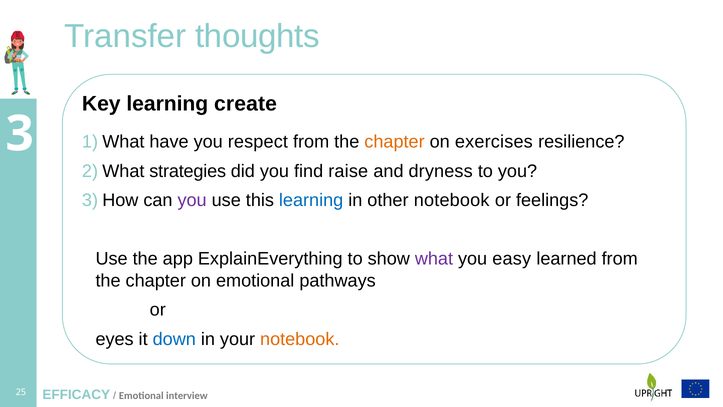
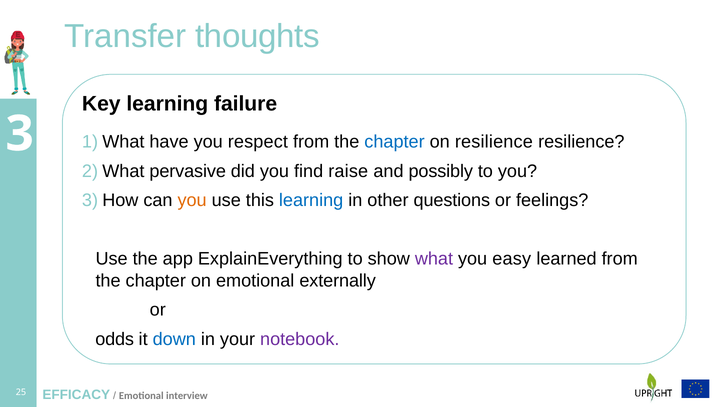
create: create -> failure (246, 104)
chapter colour: orange -> blue (395, 142)
on exercises: exercises -> resilience (494, 142)
strategies: strategies -> pervasive (188, 171)
dryness: dryness -> possibly (441, 171)
you colour: purple -> orange (192, 200)
other notebook: notebook -> questions (452, 200)
pathways: pathways -> externally (338, 281)
eyes: eyes -> odds (115, 339)
notebook colour: orange -> purple (300, 339)
